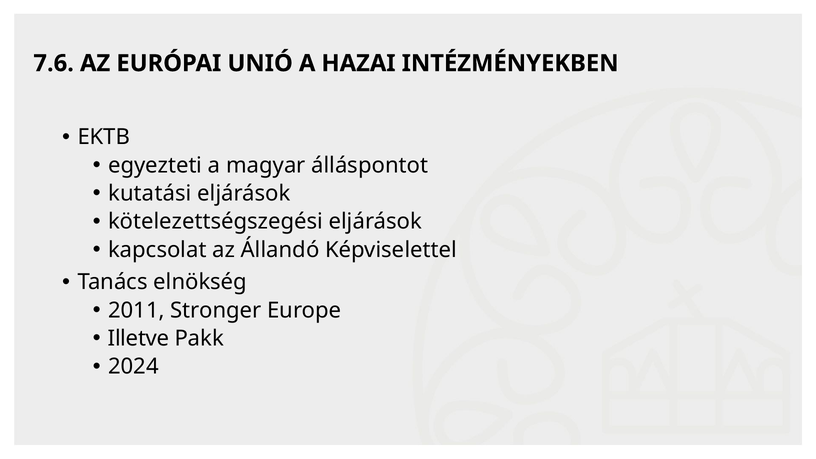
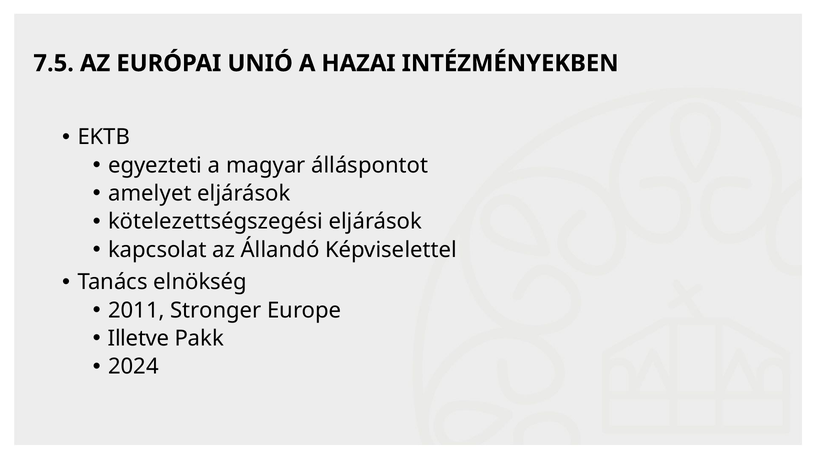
7.6: 7.6 -> 7.5 (54, 63)
kutatási: kutatási -> amelyet (150, 193)
